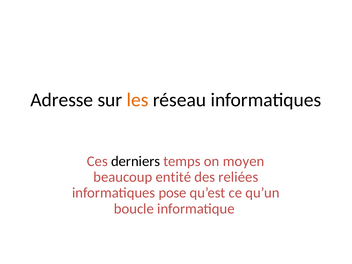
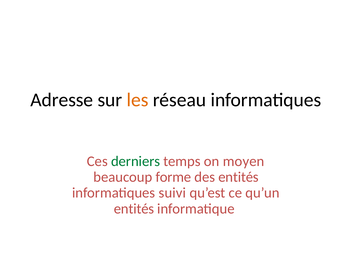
derniers colour: black -> green (136, 161)
entité: entité -> forme (173, 177)
des reliées: reliées -> entités (238, 177)
pose: pose -> suivi (172, 193)
boucle: boucle -> entités (134, 209)
